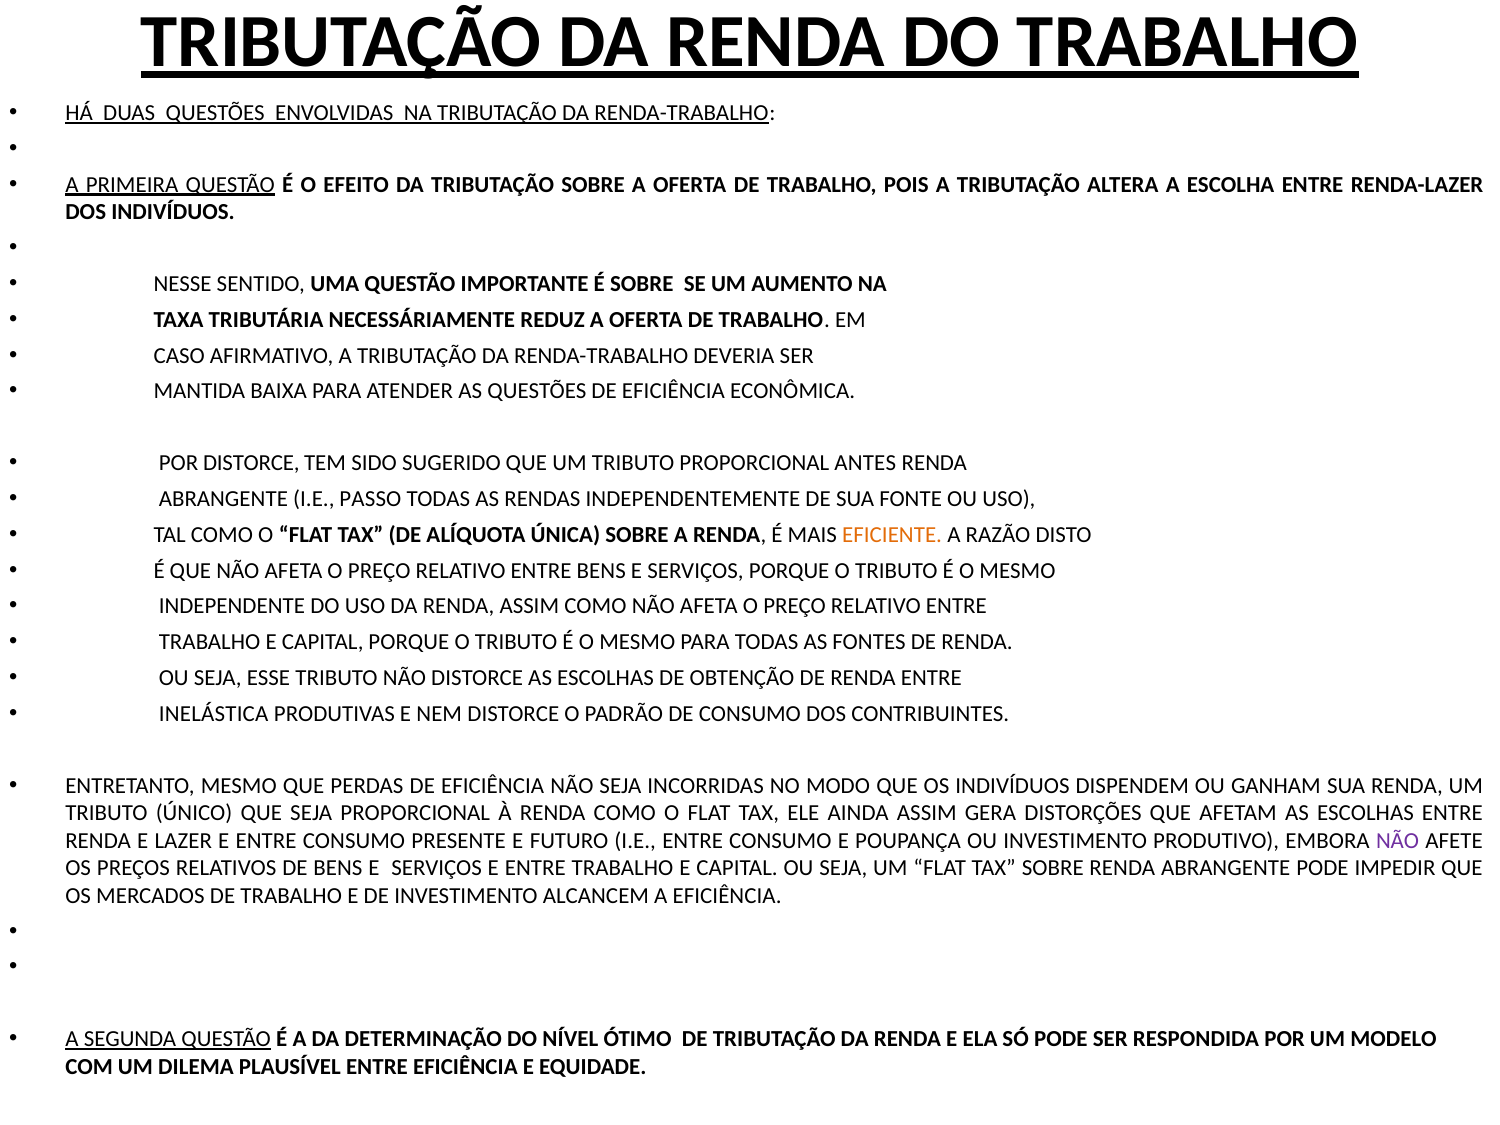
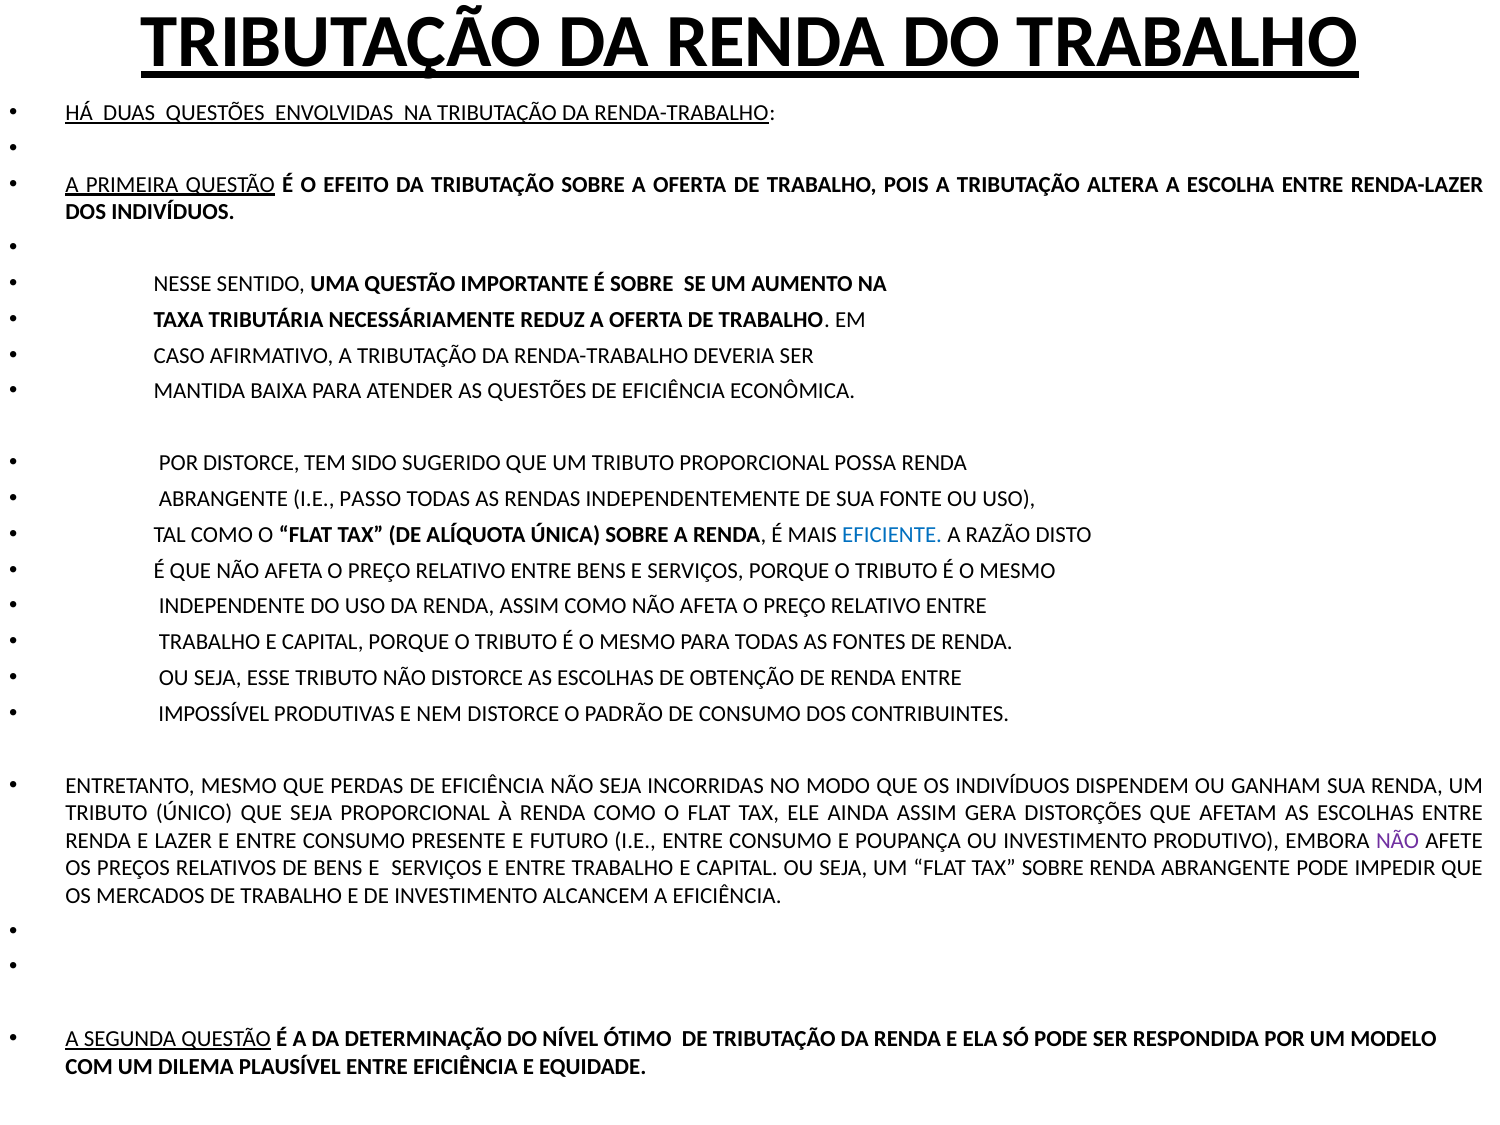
ANTES: ANTES -> POSSA (865, 463)
EFICIENTE colour: orange -> blue (892, 535)
INELÁSTICA: INELÁSTICA -> IMPOSSÍVEL (214, 714)
